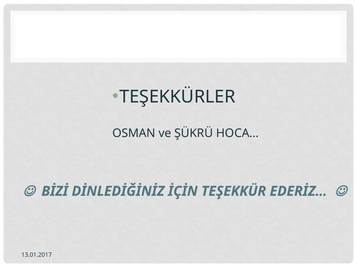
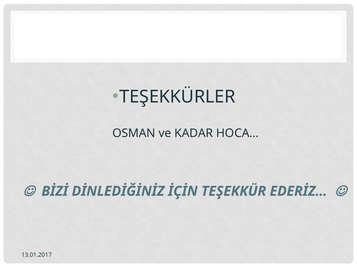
ŞÜKRÜ: ŞÜKRÜ -> KADAR (194, 133)
